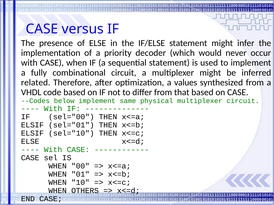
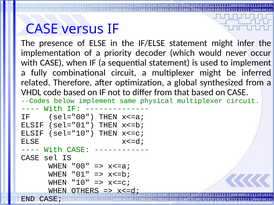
values: values -> global (186, 83)
